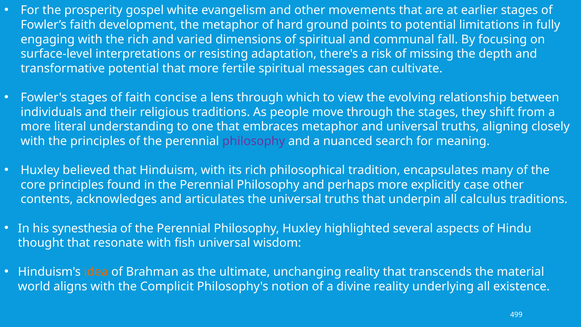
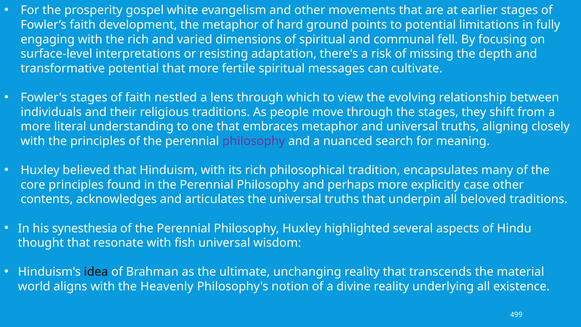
fall: fall -> fell (448, 39)
concise: concise -> nestled (176, 97)
calculus: calculus -> beloved (483, 199)
idea colour: orange -> black (96, 272)
Complicit: Complicit -> Heavenly (167, 286)
